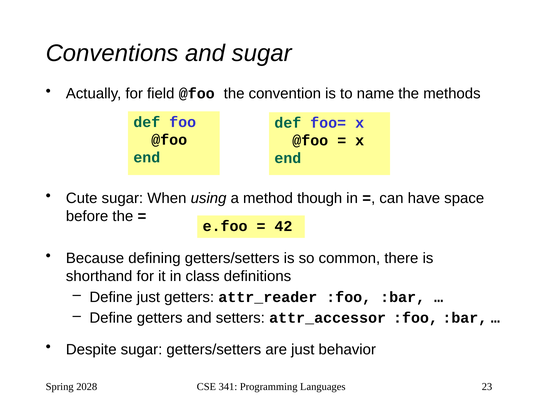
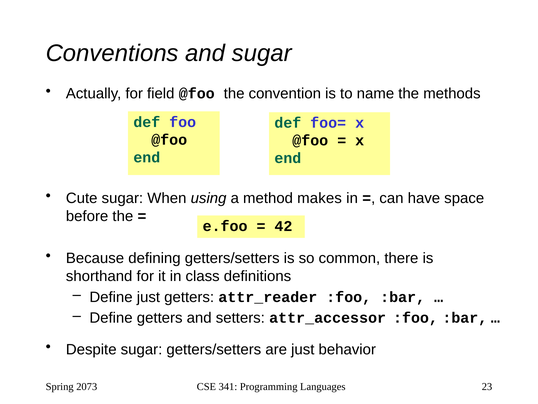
though: though -> makes (320, 198)
2028: 2028 -> 2073 (87, 386)
